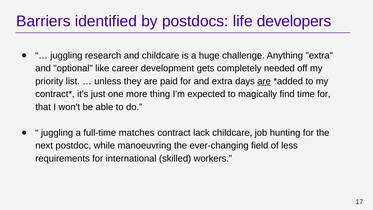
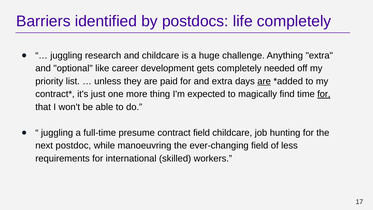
life developers: developers -> completely (294, 21)
for underline: none -> present (324, 94)
matches: matches -> presume (137, 133)
contract lack: lack -> field (202, 133)
